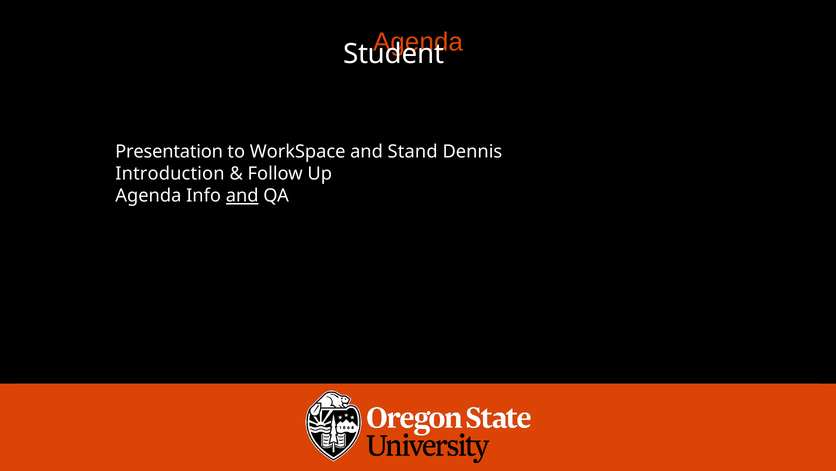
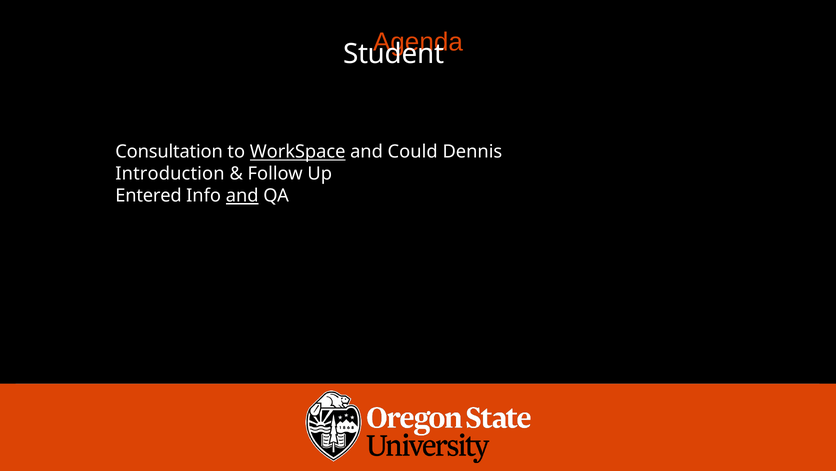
Presentation: Presentation -> Consultation (169, 152)
WorkSpace underline: none -> present (298, 152)
Stand: Stand -> Could (413, 152)
Agenda: Agenda -> Entered (148, 196)
